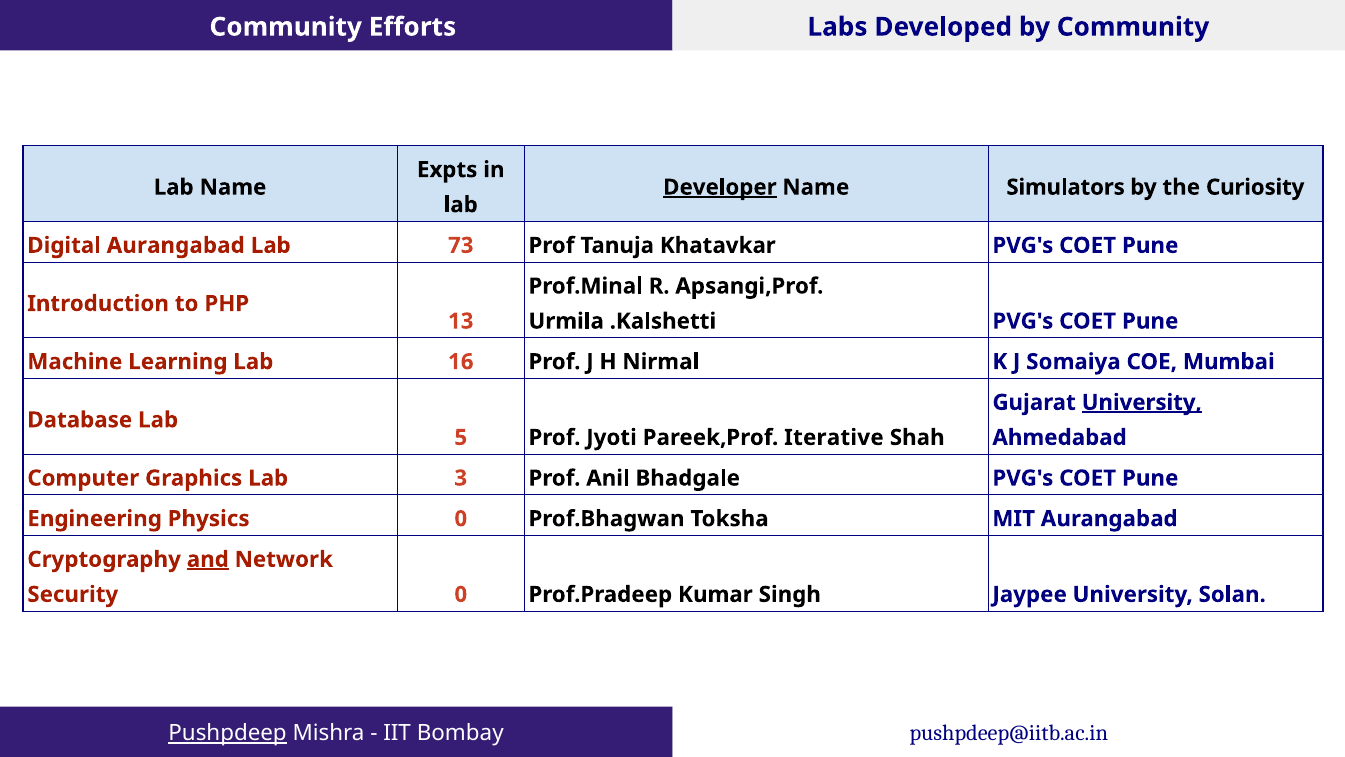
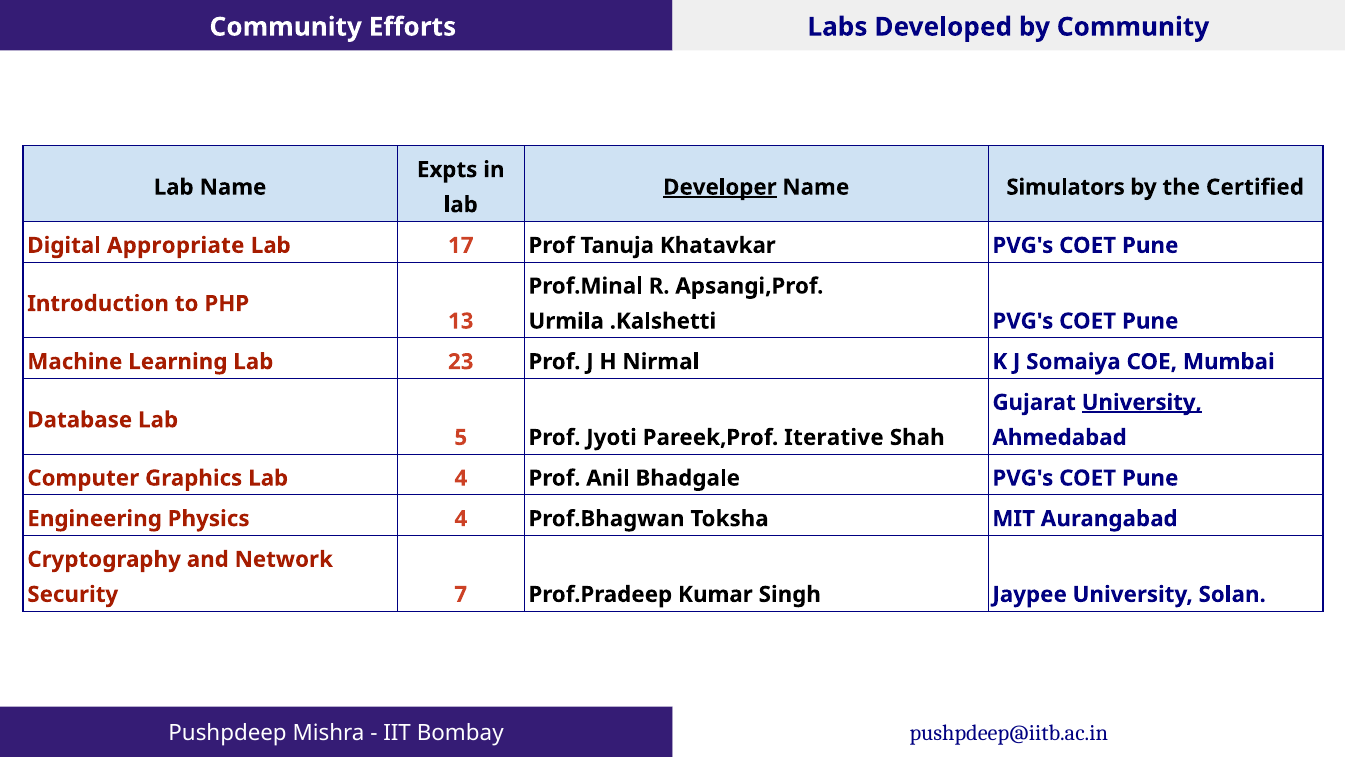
Curiosity: Curiosity -> Certified (1255, 187)
Digital Aurangabad: Aurangabad -> Appropriate (176, 245)
73: 73 -> 17 (461, 245)
16: 16 -> 23 (461, 362)
Lab 3: 3 -> 4 (461, 478)
Physics 0: 0 -> 4 (461, 519)
and underline: present -> none (208, 559)
Security 0: 0 -> 7 (461, 594)
Pushpdeep underline: present -> none (228, 733)
